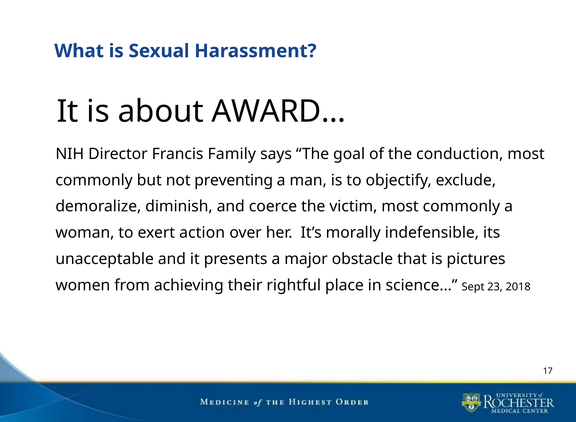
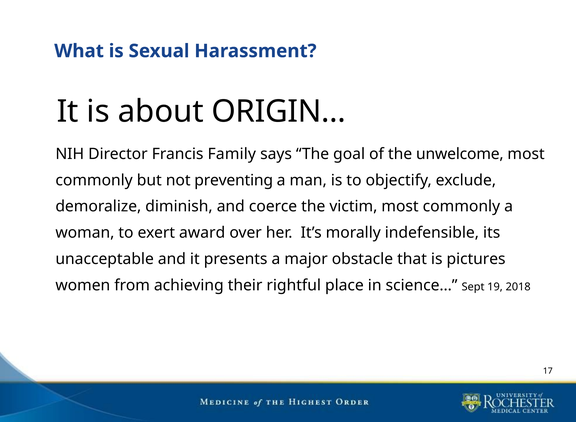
AWARD…: AWARD… -> ORIGIN… (279, 112)
conduction: conduction -> unwelcome (460, 154)
action: action -> award (202, 232)
23: 23 -> 19 (495, 286)
